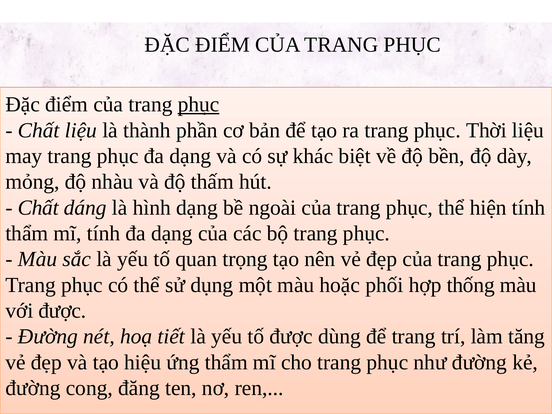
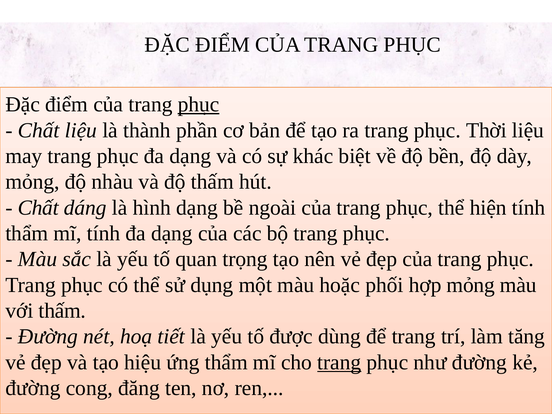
hợp thống: thống -> mỏng (471, 285)
với được: được -> thấm (62, 311)
trang underline: none -> present (339, 362)
